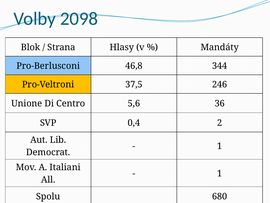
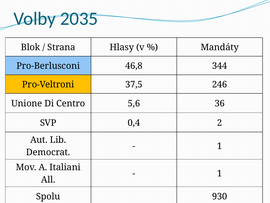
2098: 2098 -> 2035 (79, 19)
680: 680 -> 930 (220, 196)
